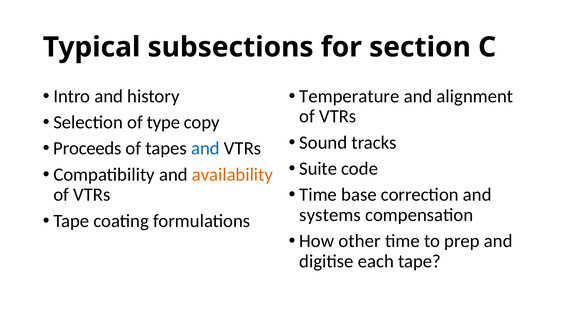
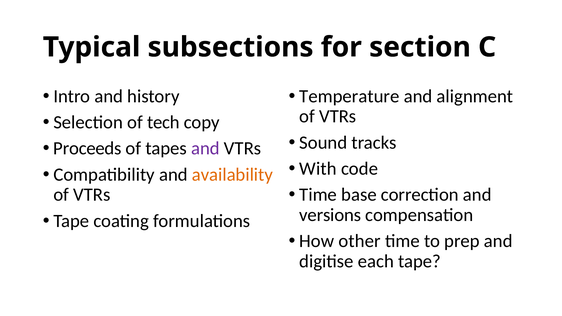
type: type -> tech (163, 122)
and colour: blue -> purple (205, 148)
Suite: Suite -> With (318, 169)
systems: systems -> versions (330, 215)
